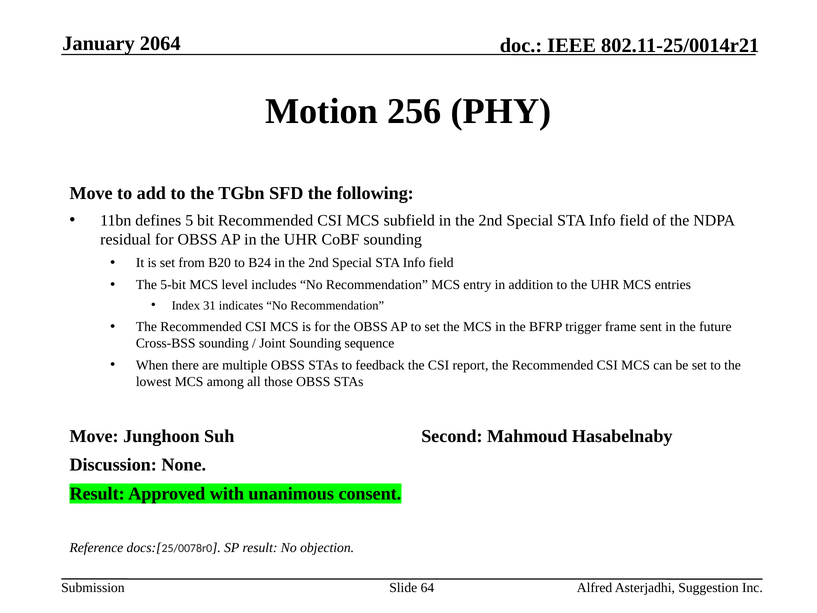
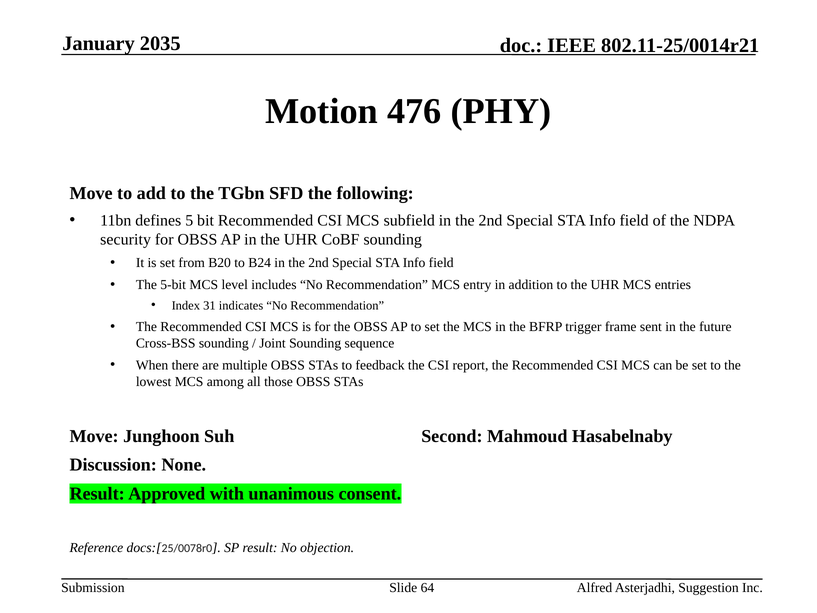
2064: 2064 -> 2035 (160, 43)
256: 256 -> 476 (414, 111)
residual: residual -> security (126, 239)
